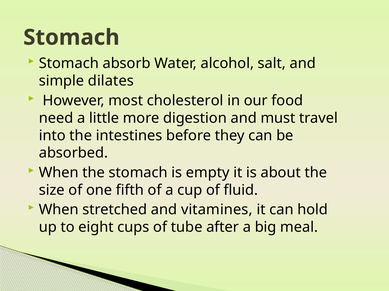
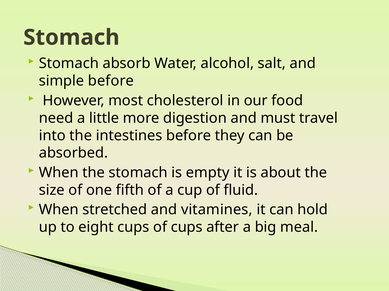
simple dilates: dilates -> before (111, 81)
of tube: tube -> cups (187, 228)
